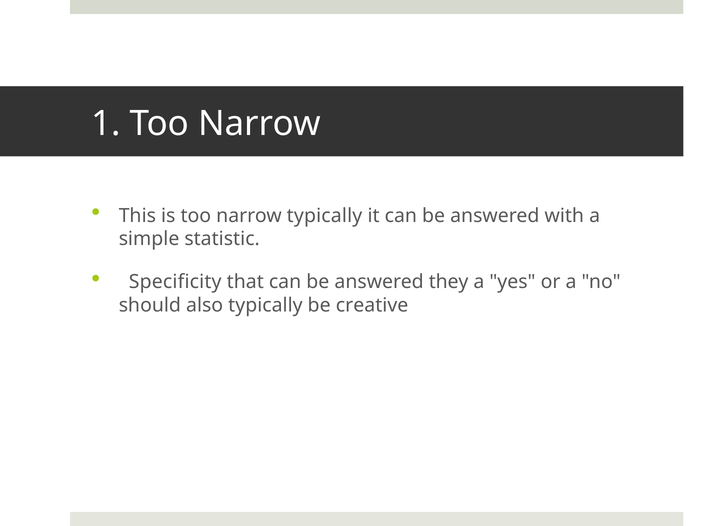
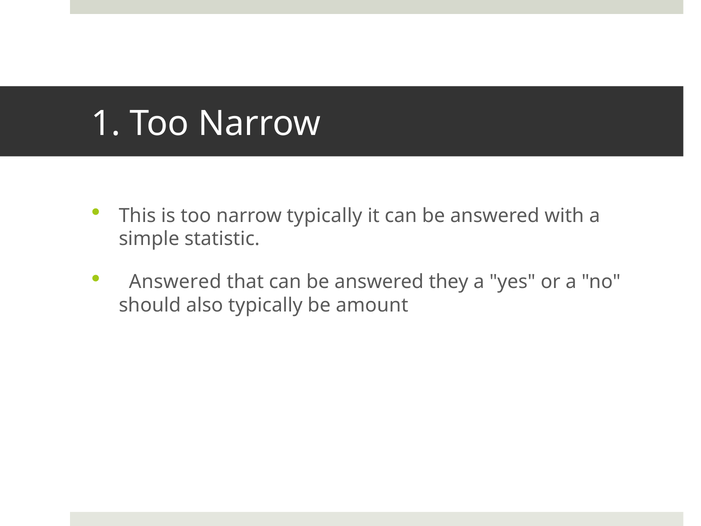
Specificity: Specificity -> Answered (175, 282)
creative: creative -> amount (372, 305)
